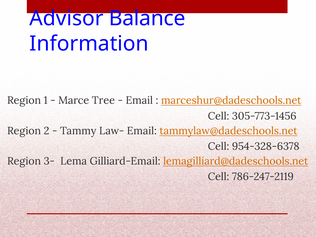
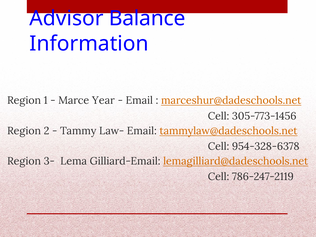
Tree: Tree -> Year (103, 101)
